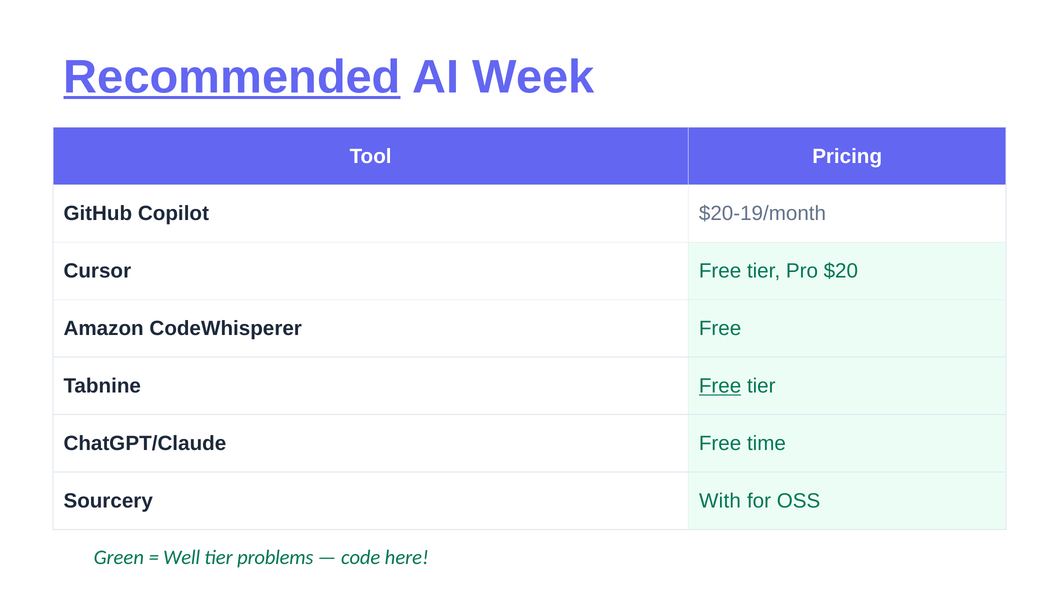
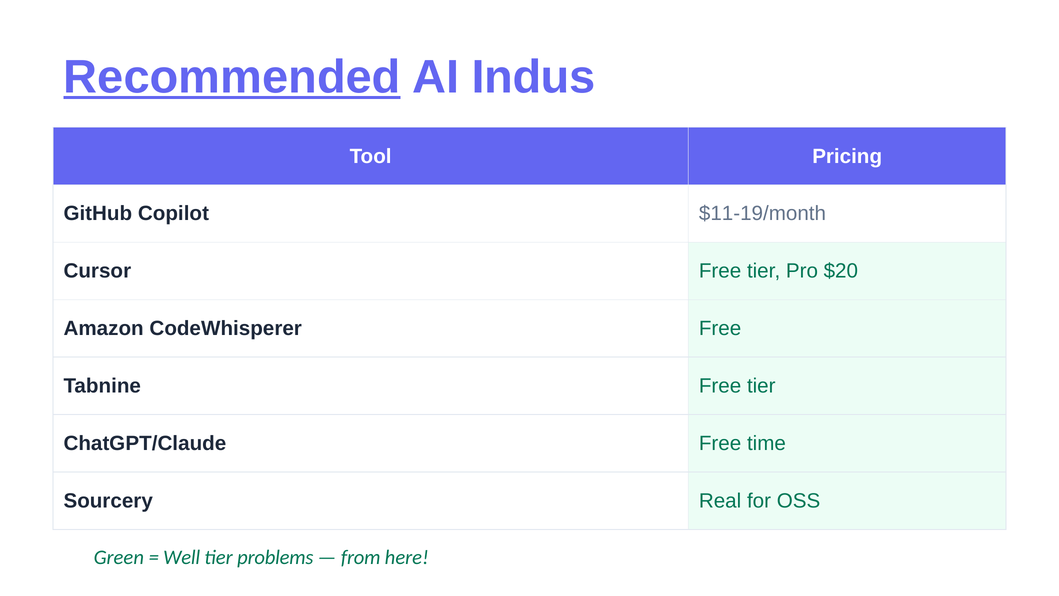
Week: Week -> Indus (534, 77)
$20-19/month: $20-19/month -> $11-19/month (762, 214)
Free underline: present -> none (720, 386)
With: With -> Real (720, 501)
code: code -> from (361, 557)
